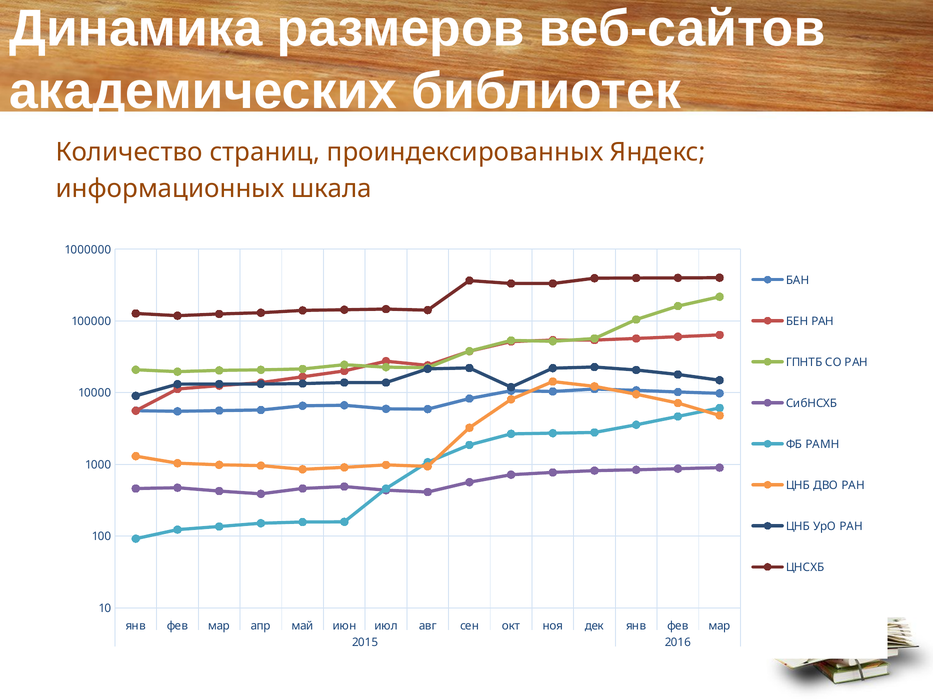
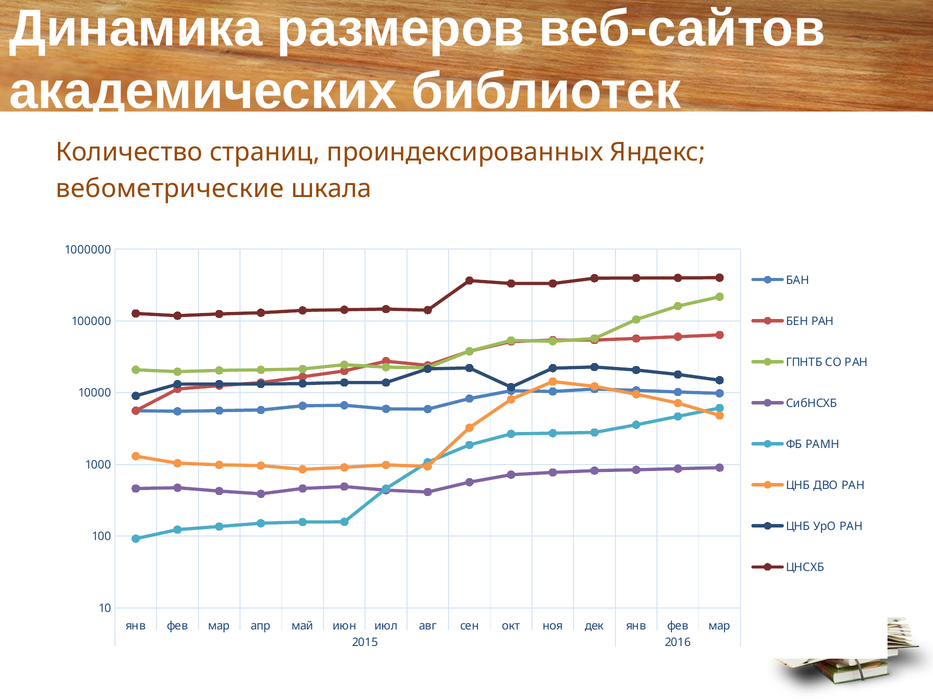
информационных: информационных -> вебометрические (170, 189)
